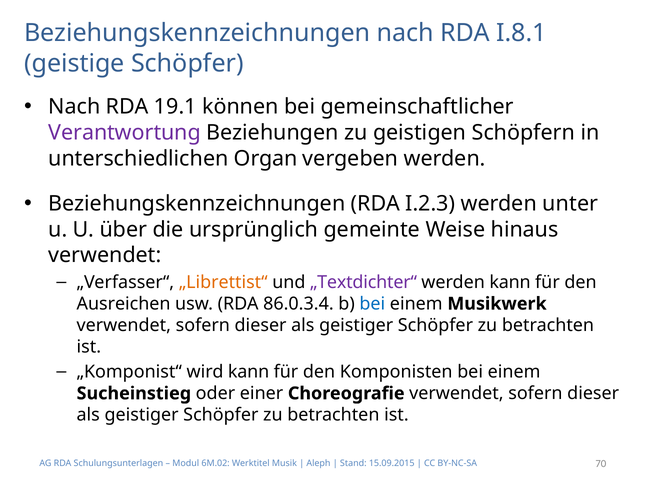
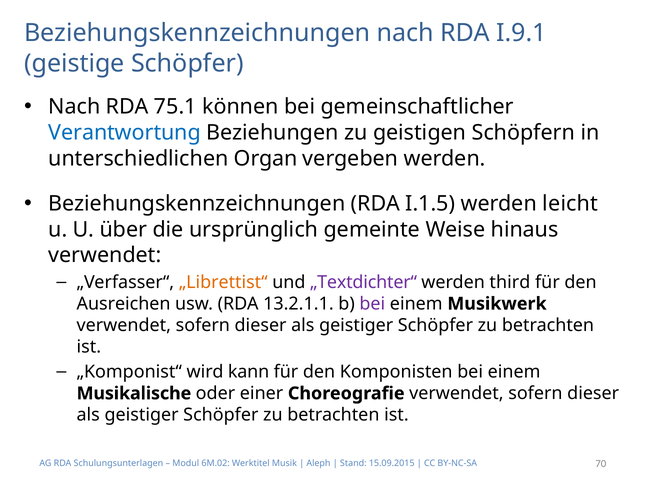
I.8.1: I.8.1 -> I.9.1 (522, 33)
19.1: 19.1 -> 75.1 (175, 107)
Verantwortung colour: purple -> blue (125, 133)
I.2.3: I.2.3 -> I.1.5 (430, 203)
unter: unter -> leicht (570, 203)
werden kann: kann -> third (510, 282)
86.0.3.4: 86.0.3.4 -> 13.2.1.1 (298, 304)
bei colour: blue -> purple (372, 304)
Sucheinstieg: Sucheinstieg -> Musikalische (134, 393)
